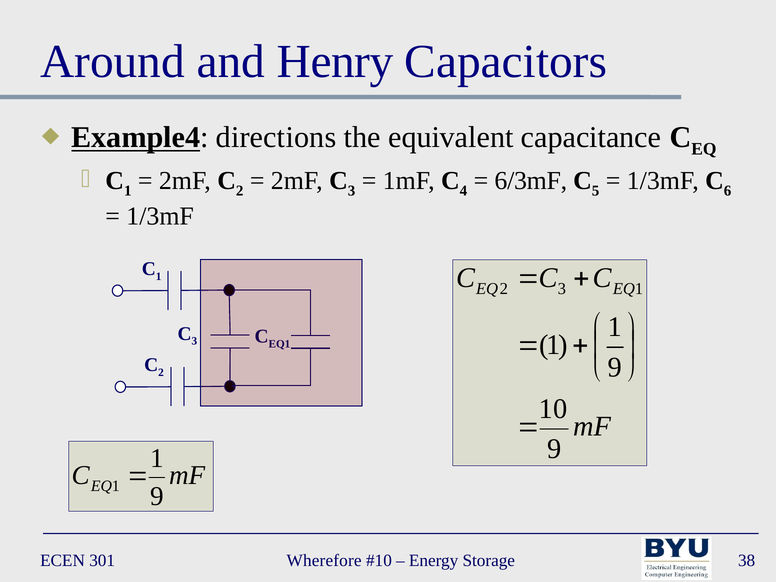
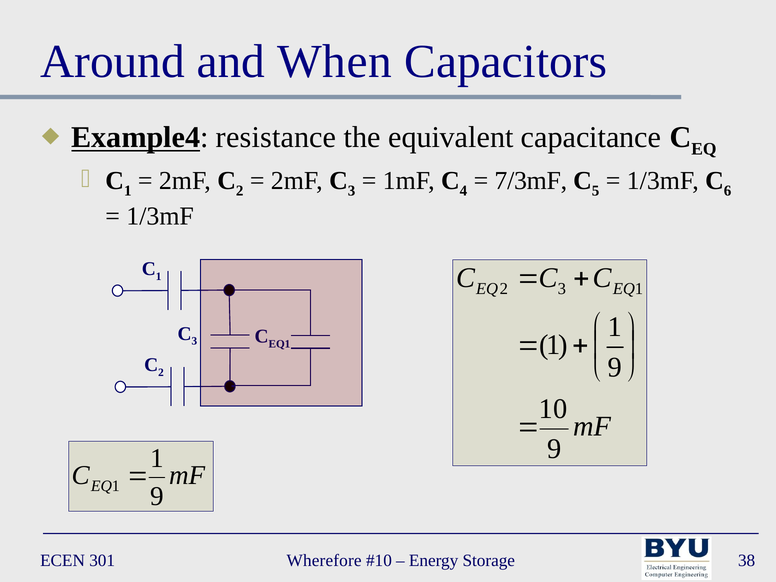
Henry: Henry -> When (335, 61)
directions: directions -> resistance (276, 137)
6/3mF: 6/3mF -> 7/3mF (531, 181)
